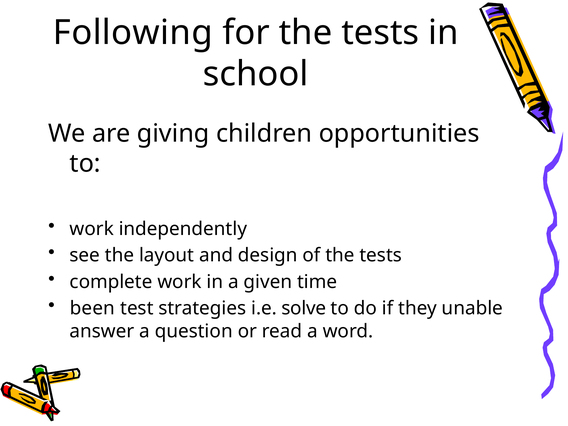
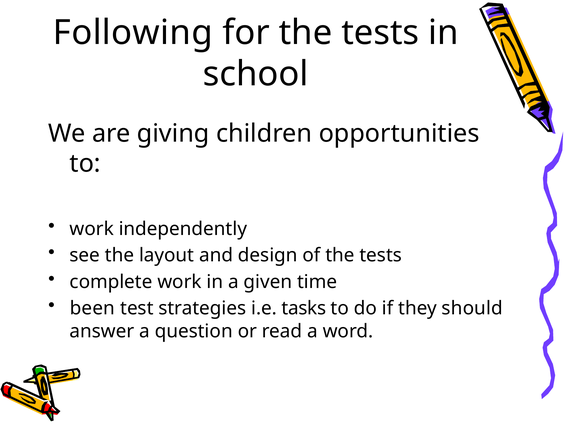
solve: solve -> tasks (304, 308)
unable: unable -> should (472, 308)
